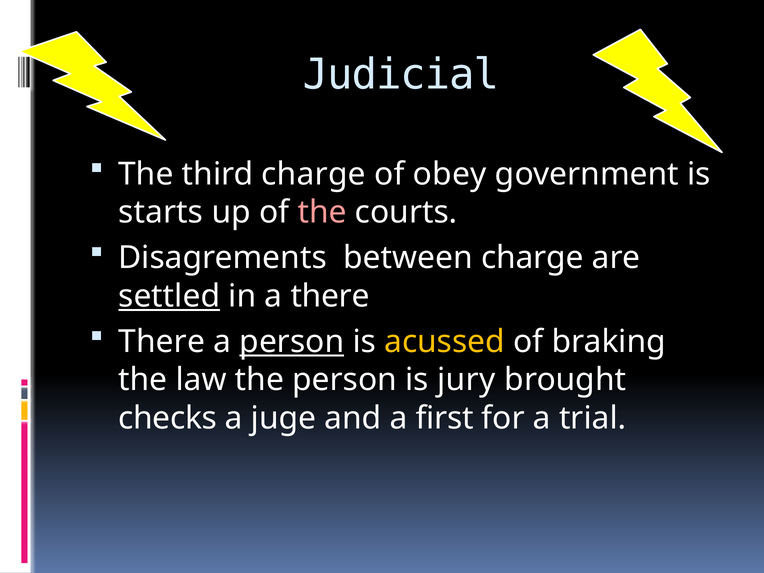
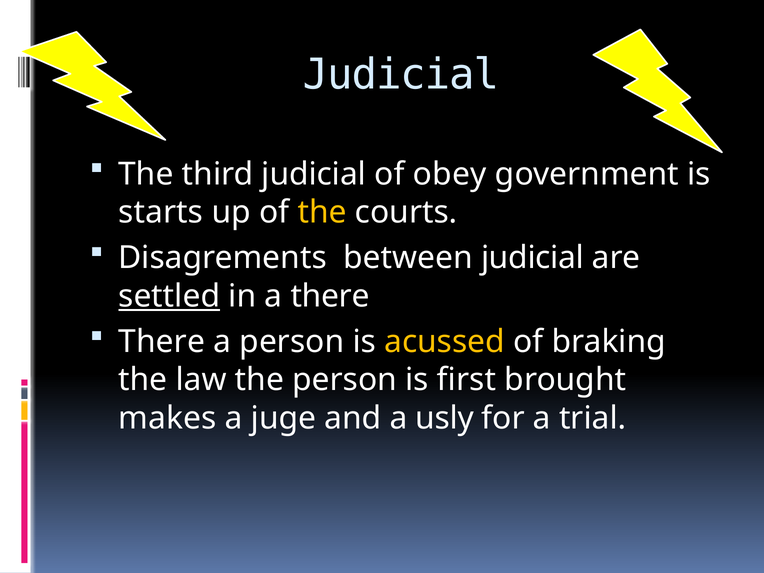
third charge: charge -> judicial (314, 174)
the colour: pink -> yellow (322, 212)
between charge: charge -> judicial (533, 258)
person underline: present -> none (292, 342)
jury: jury -> first (467, 380)
checks: checks -> makes (167, 418)
first: first -> usly (445, 418)
